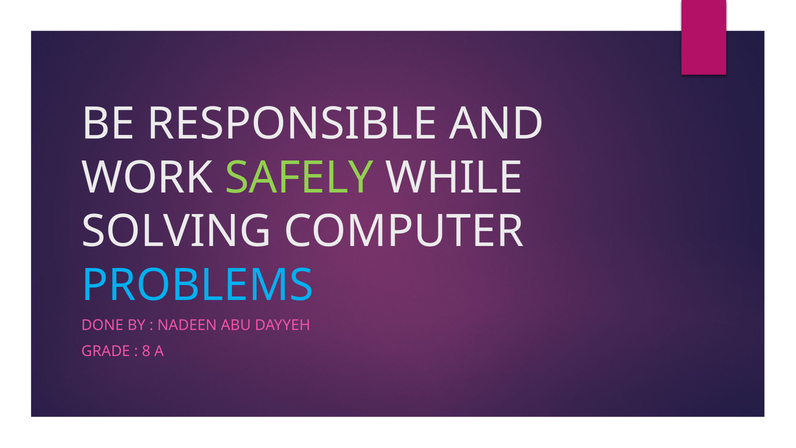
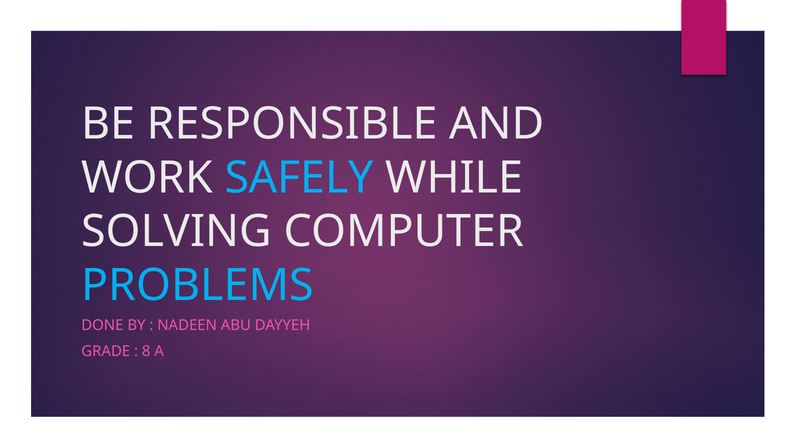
SAFELY colour: light green -> light blue (299, 178)
